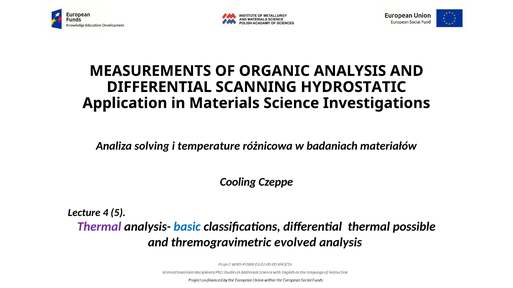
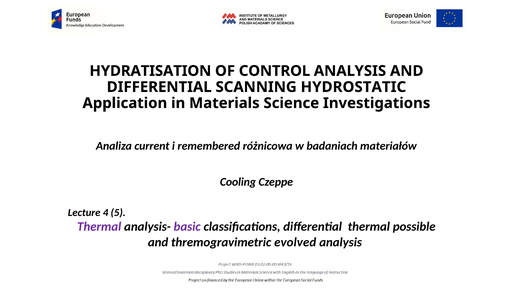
MEASUREMENTS: MEASUREMENTS -> HYDRATISATION (150, 71)
ORGANIC: ORGANIC -> CONTROL (275, 71)
solving: solving -> current (152, 146)
temperature: temperature -> remembered (209, 146)
basic colour: blue -> purple (187, 227)
